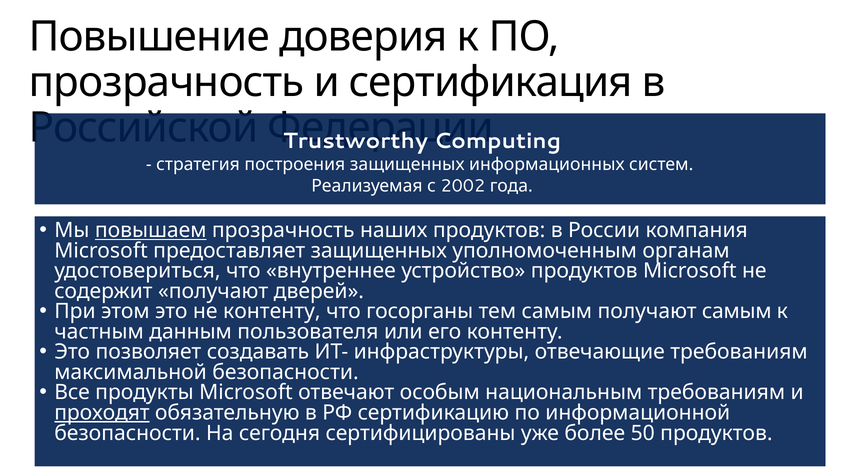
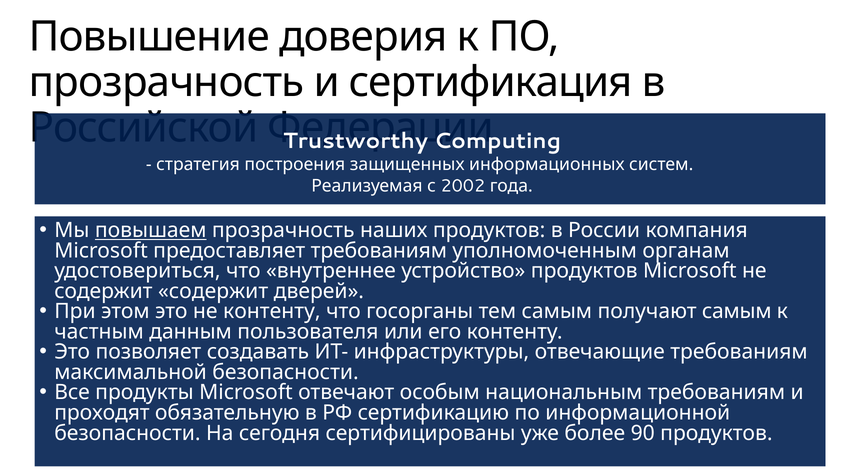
предоставляет защищенных: защищенных -> требованиям (379, 250)
содержит получают: получают -> содержит (213, 291)
проходят underline: present -> none (102, 413)
50: 50 -> 90 (643, 433)
